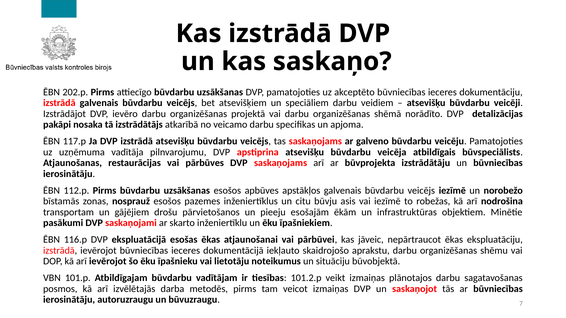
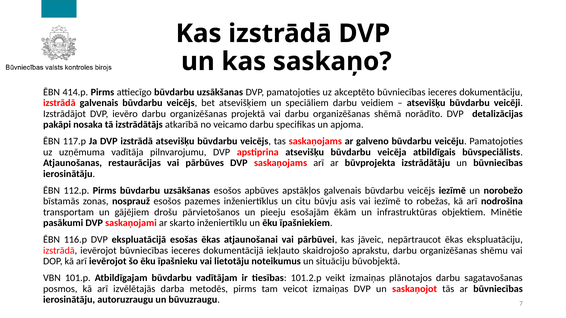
202.p: 202.p -> 414.p (75, 92)
